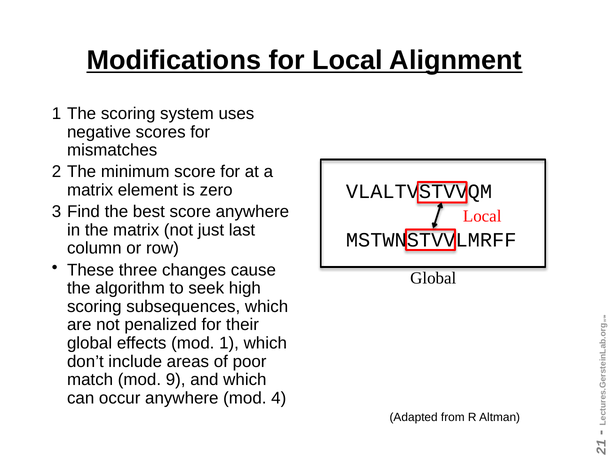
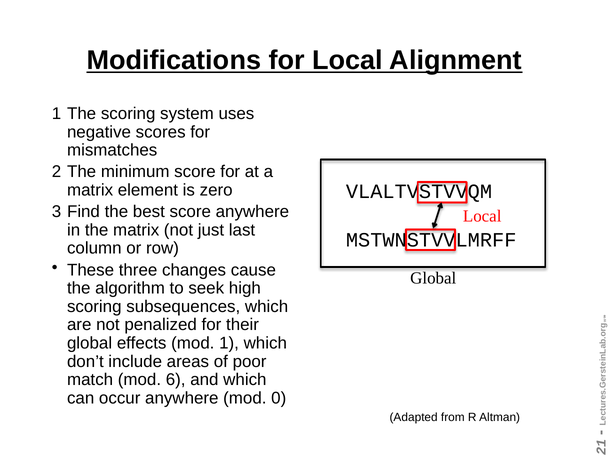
9: 9 -> 6 (176, 380)
4: 4 -> 0 (279, 398)
